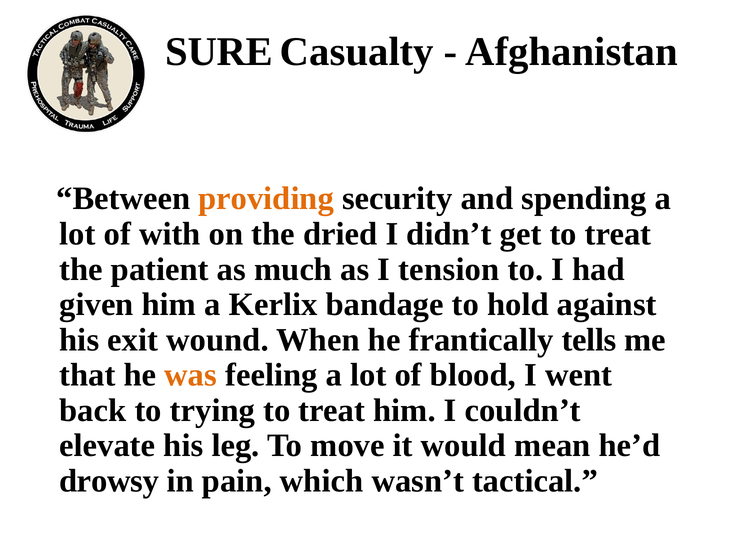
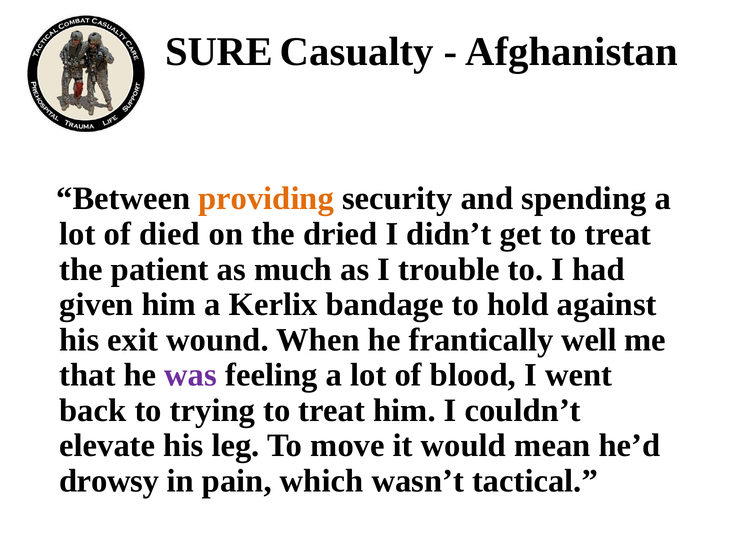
with: with -> died (170, 234)
tension: tension -> trouble (449, 269)
tells: tells -> well (589, 340)
was colour: orange -> purple (191, 375)
